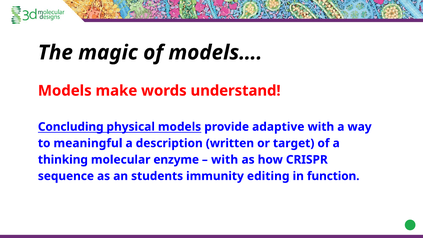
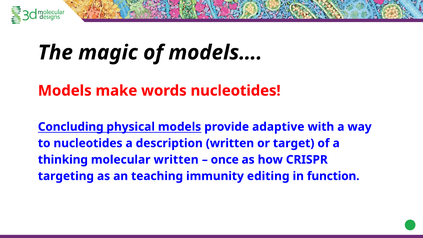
words understand: understand -> nucleotides (236, 91)
to meaningful: meaningful -> nucleotides (88, 143)
molecular enzyme: enzyme -> written (176, 160)
with: with -> once (225, 160)
sequence: sequence -> targeting (66, 176)
students: students -> teaching (157, 176)
